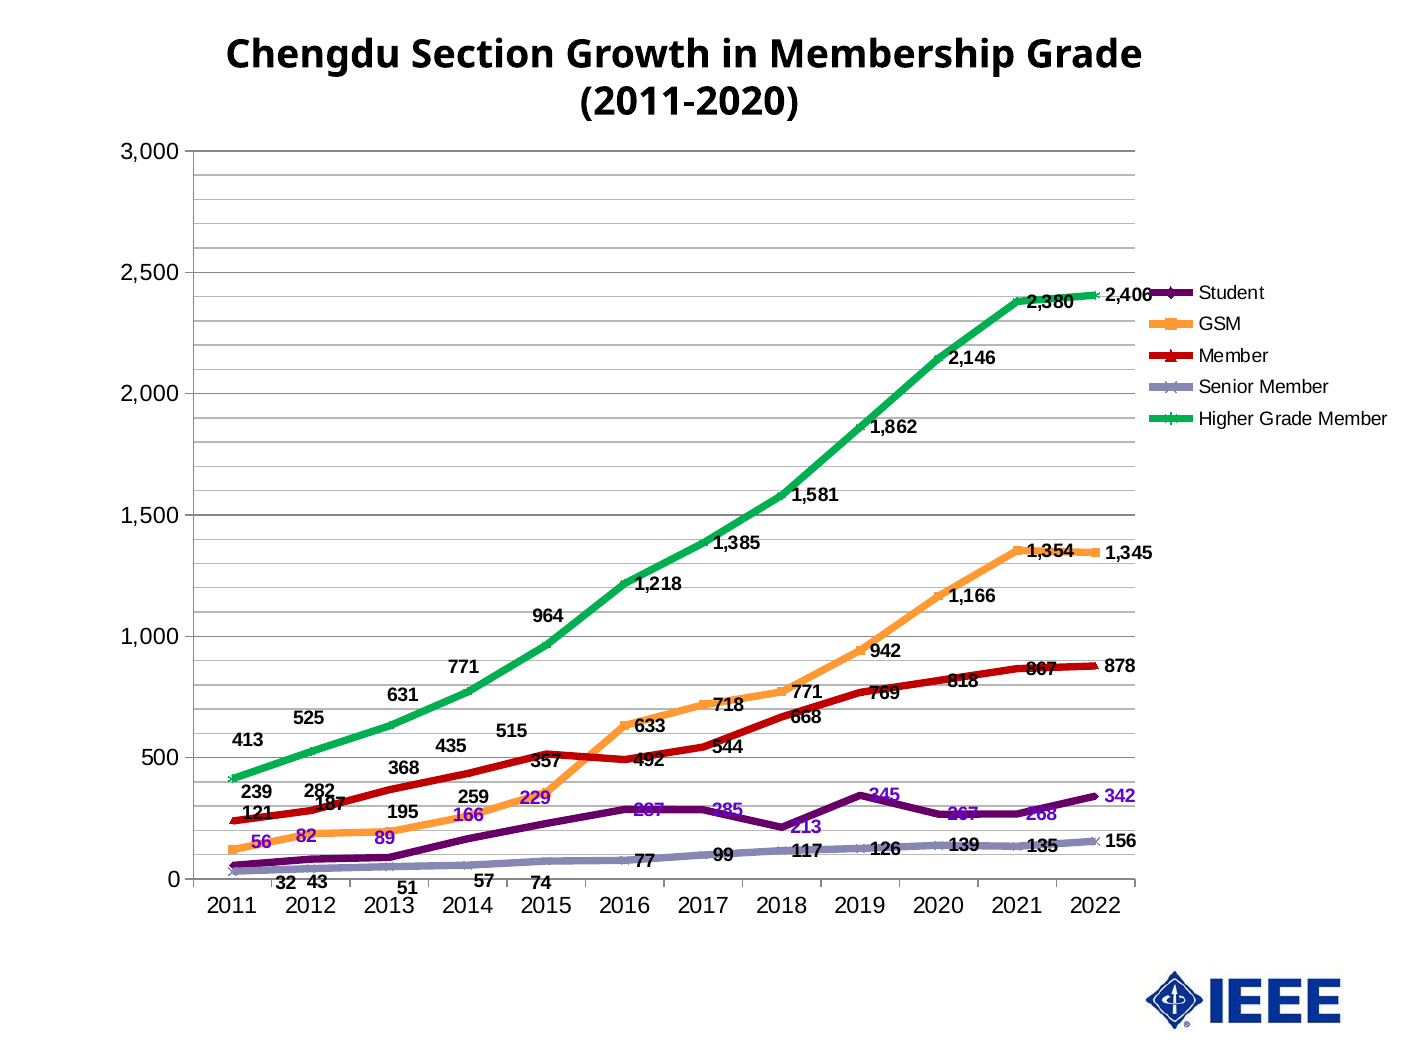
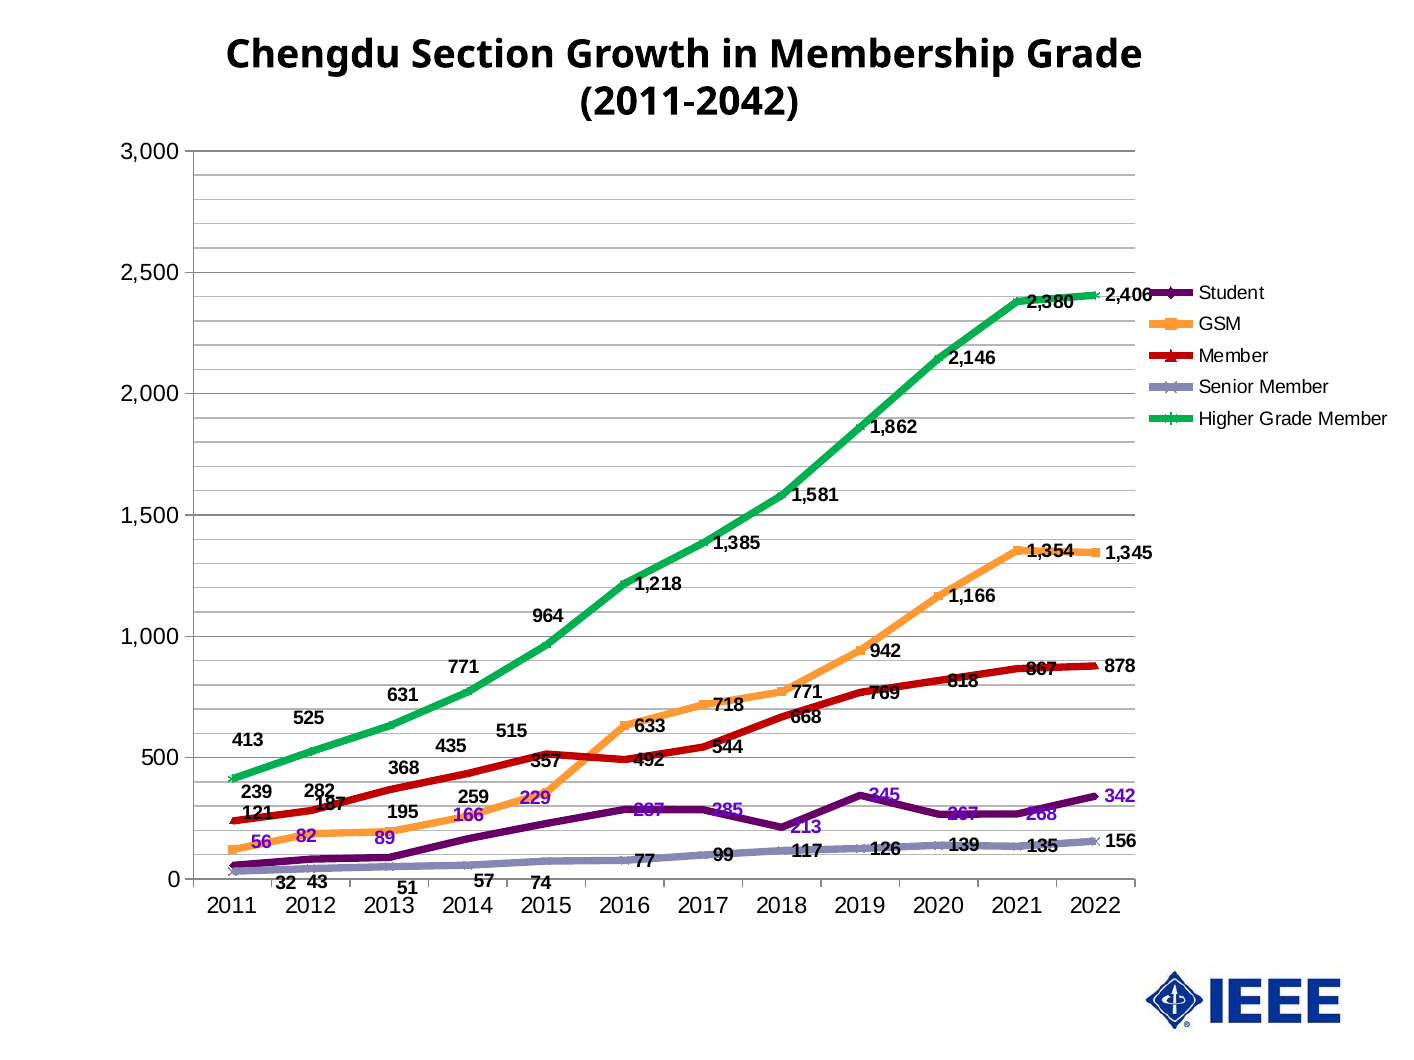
2011-2020: 2011-2020 -> 2011-2042 (689, 102)
